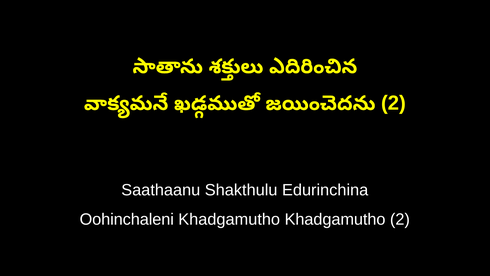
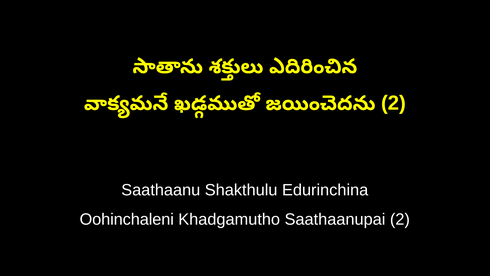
Khadgamutho Khadgamutho: Khadgamutho -> Saathaanupai (335, 219)
